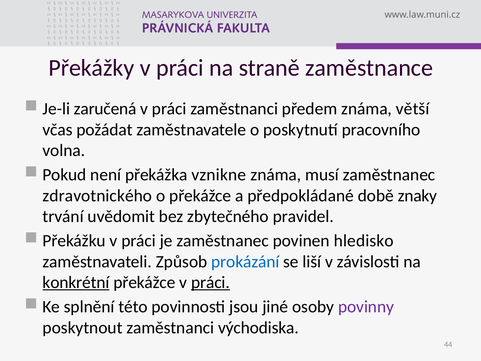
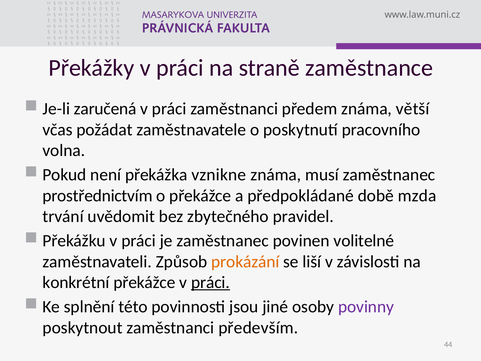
zdravotnického: zdravotnického -> prostřednictvím (98, 195)
znaky: znaky -> mzda (417, 195)
hledisko: hledisko -> volitelné (364, 241)
prokázání colour: blue -> orange (245, 261)
konkrétní underline: present -> none (76, 282)
východiska: východiska -> především (258, 327)
